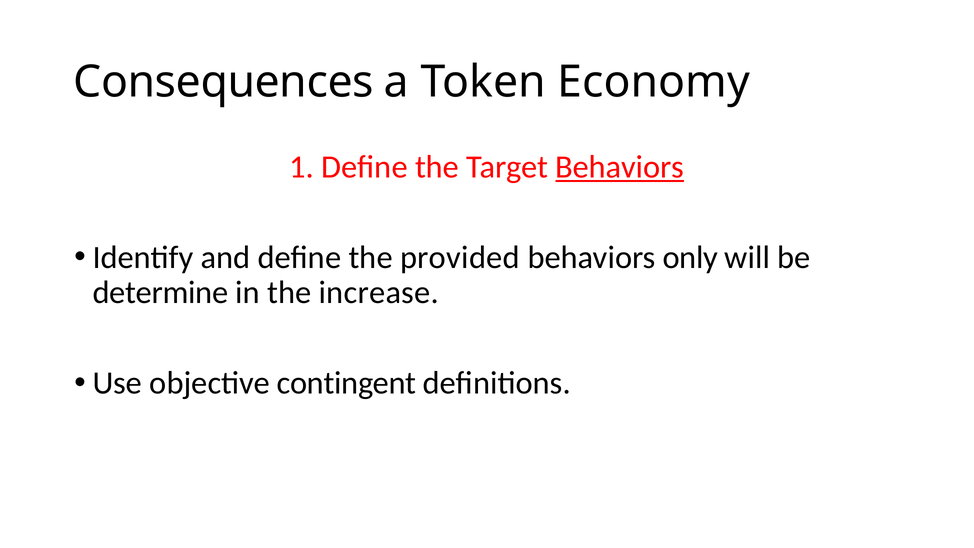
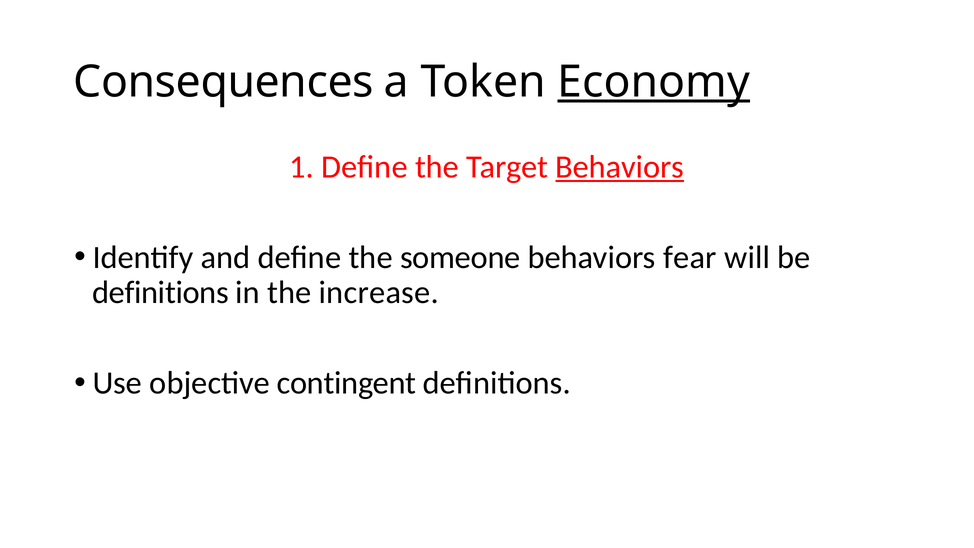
Economy underline: none -> present (654, 82)
provided: provided -> someone (460, 257)
only: only -> fear (690, 257)
determine: determine -> definitions (160, 292)
